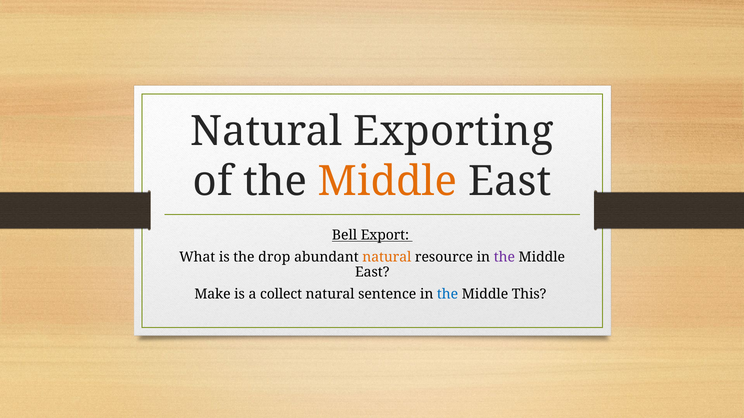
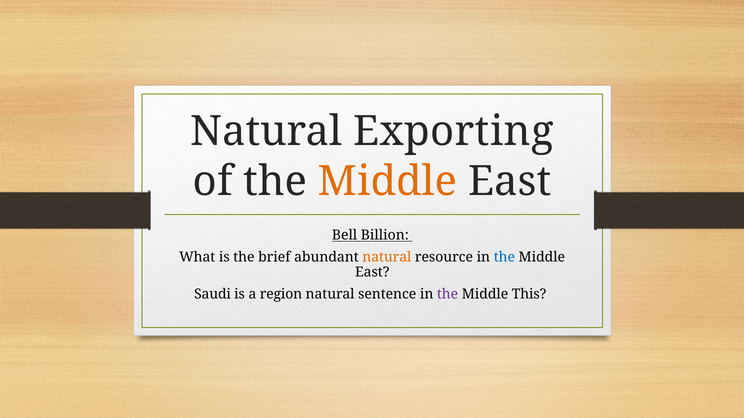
Export: Export -> Billion (385, 235)
drop: drop -> brief (274, 258)
the colour: purple -> blue (504, 258)
Make: Make -> Saudi (213, 295)
collect: collect -> region (281, 295)
the colour: blue -> purple (448, 295)
